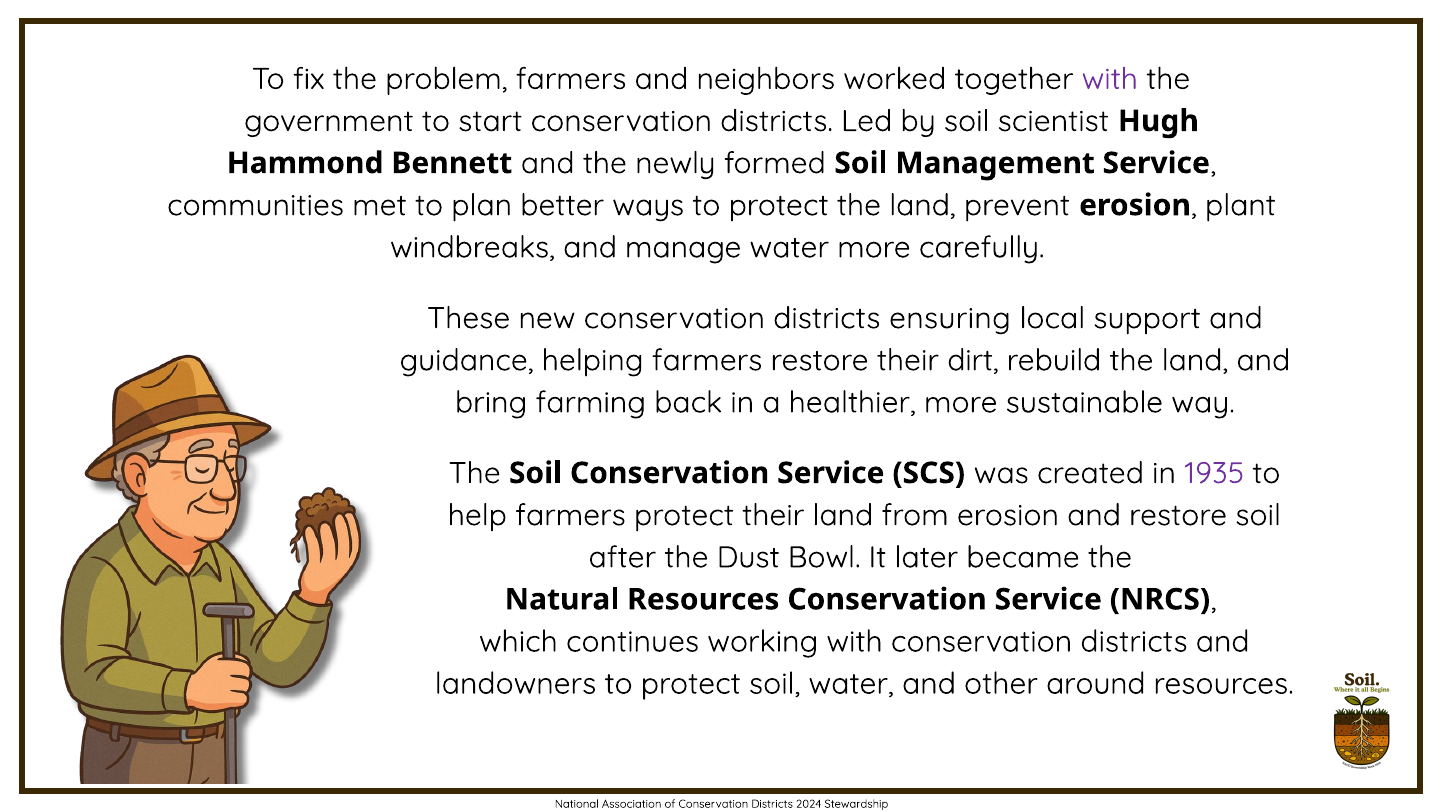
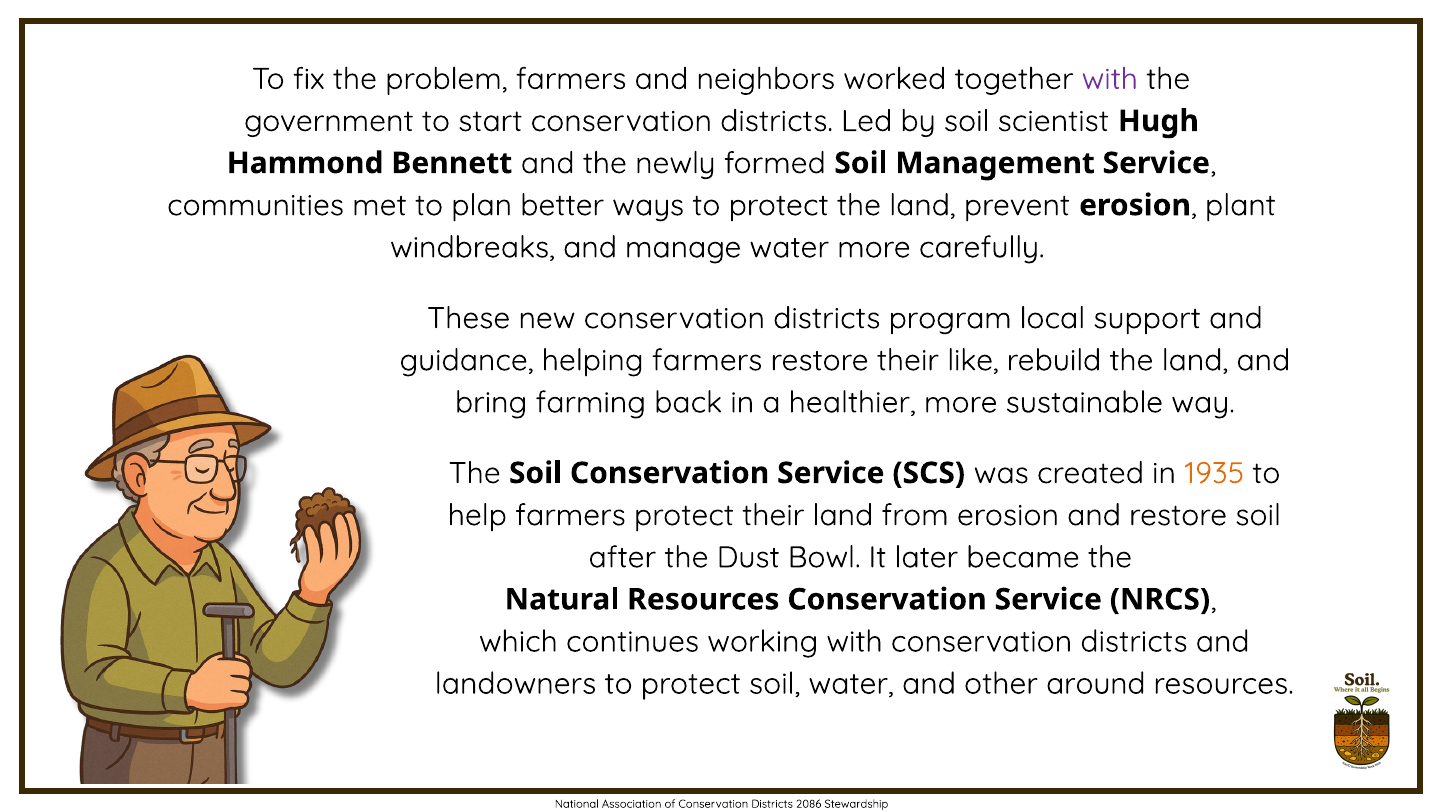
ensuring: ensuring -> program (950, 318)
dirt: dirt -> like (973, 360)
1935 colour: purple -> orange (1214, 473)
2024: 2024 -> 2086 (809, 804)
